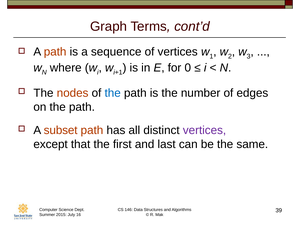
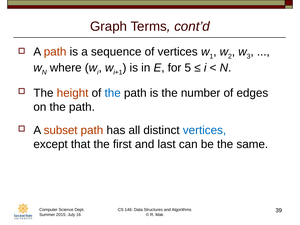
0: 0 -> 5 (188, 68)
nodes: nodes -> height (73, 93)
vertices colour: purple -> blue (205, 130)
